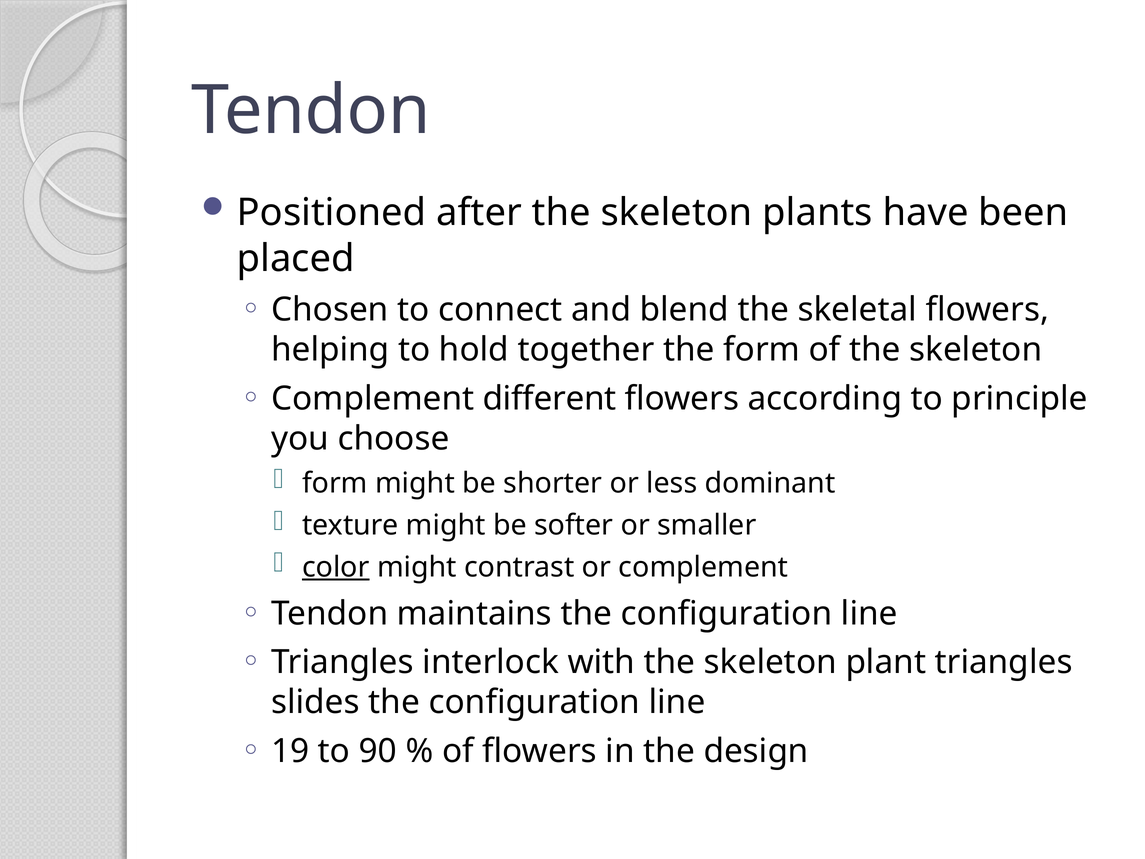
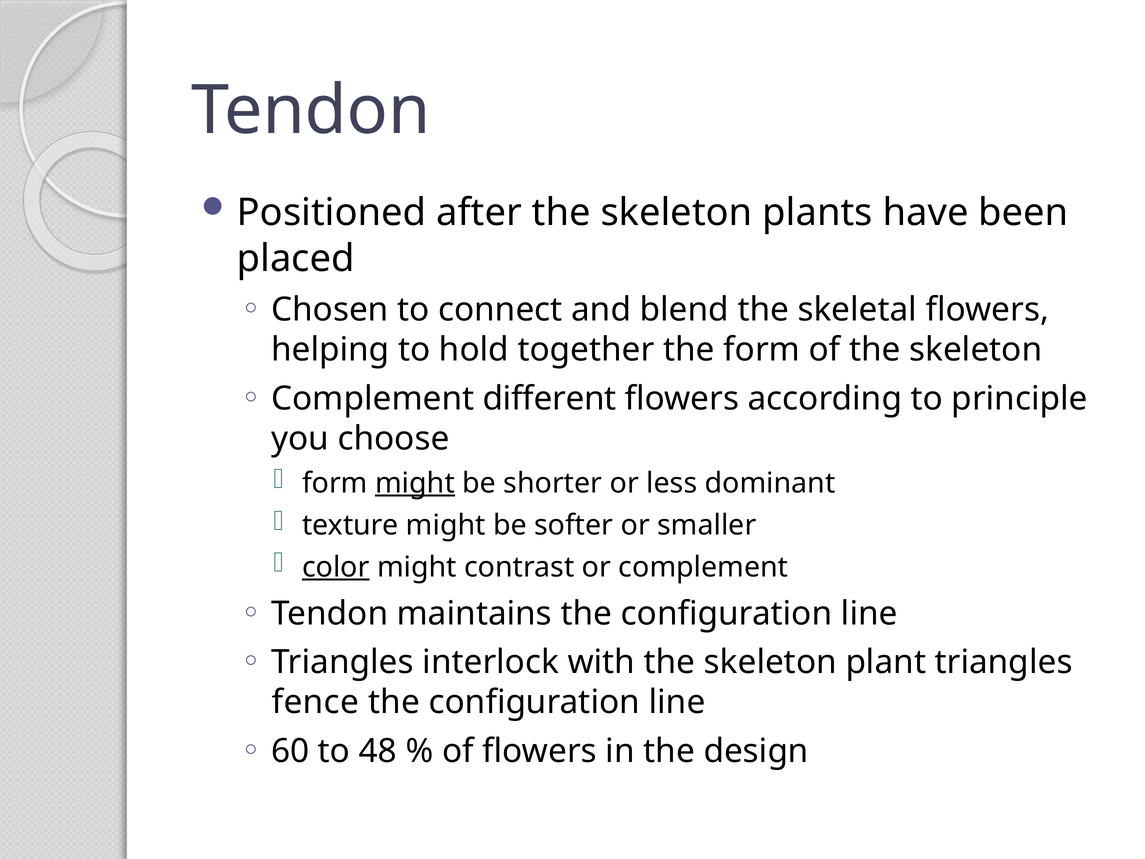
might underline: none -> present (415, 483)
slides: slides -> fence (315, 702)
19: 19 -> 60 (290, 751)
90: 90 -> 48 (378, 751)
